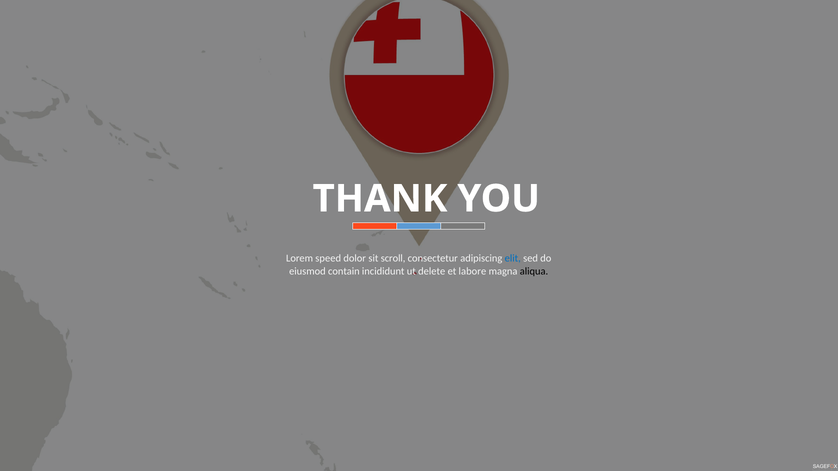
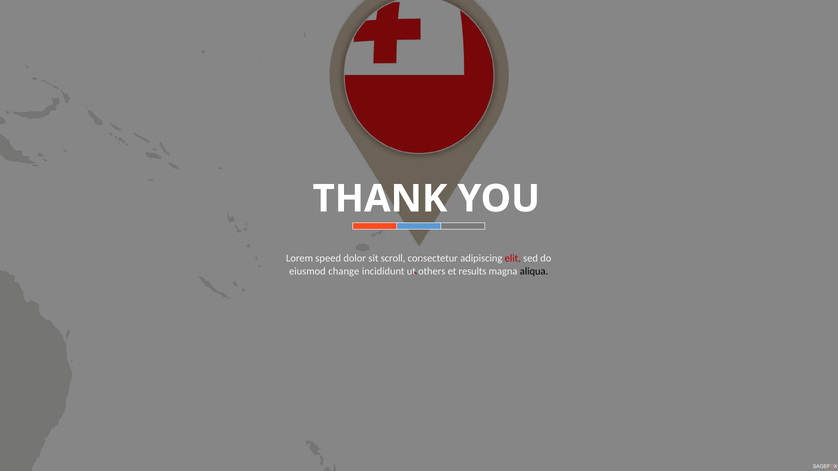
elit colour: blue -> red (513, 259)
contain: contain -> change (344, 271)
delete: delete -> others (432, 271)
labore: labore -> results (473, 271)
